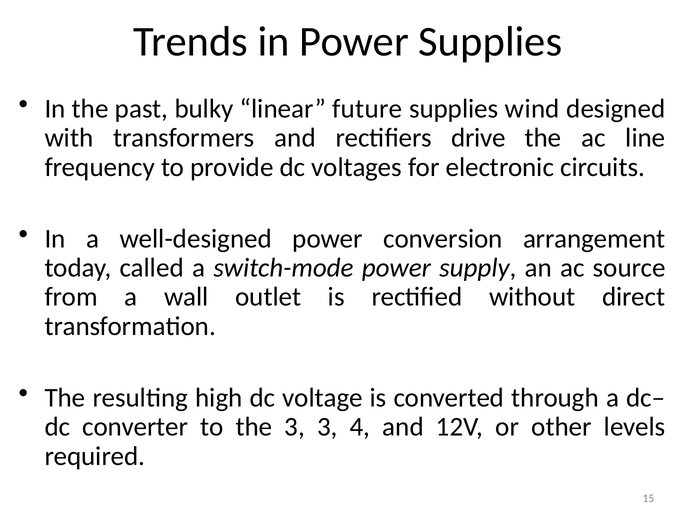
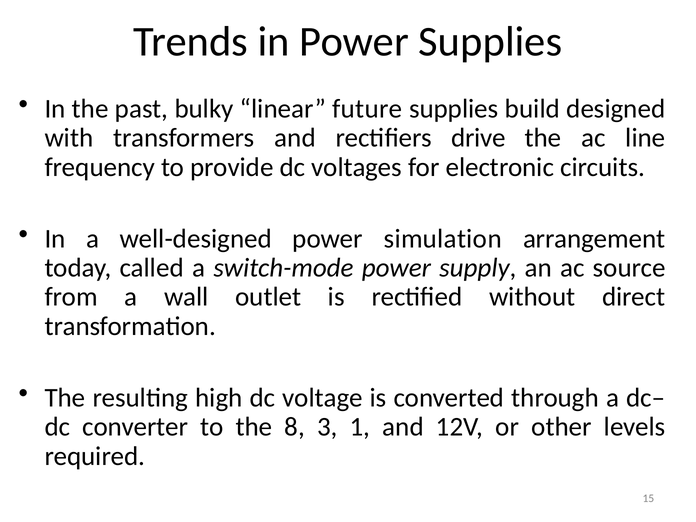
wind: wind -> build (532, 109)
conversion: conversion -> simulation (443, 239)
the 3: 3 -> 8 (295, 427)
4: 4 -> 1 (360, 427)
